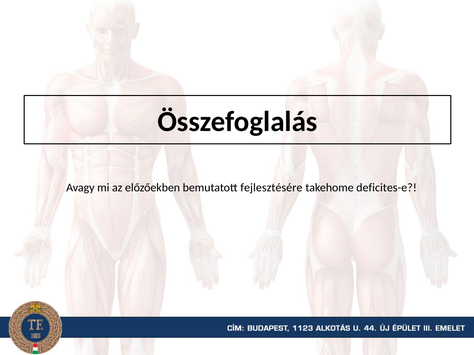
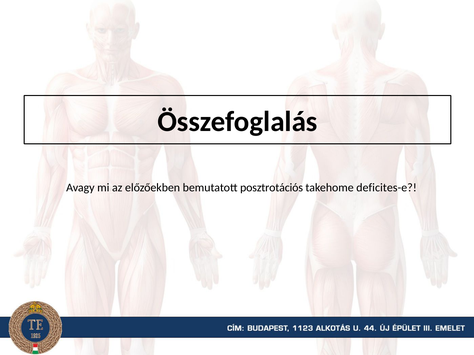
fejlesztésére: fejlesztésére -> posztrotációs (272, 188)
